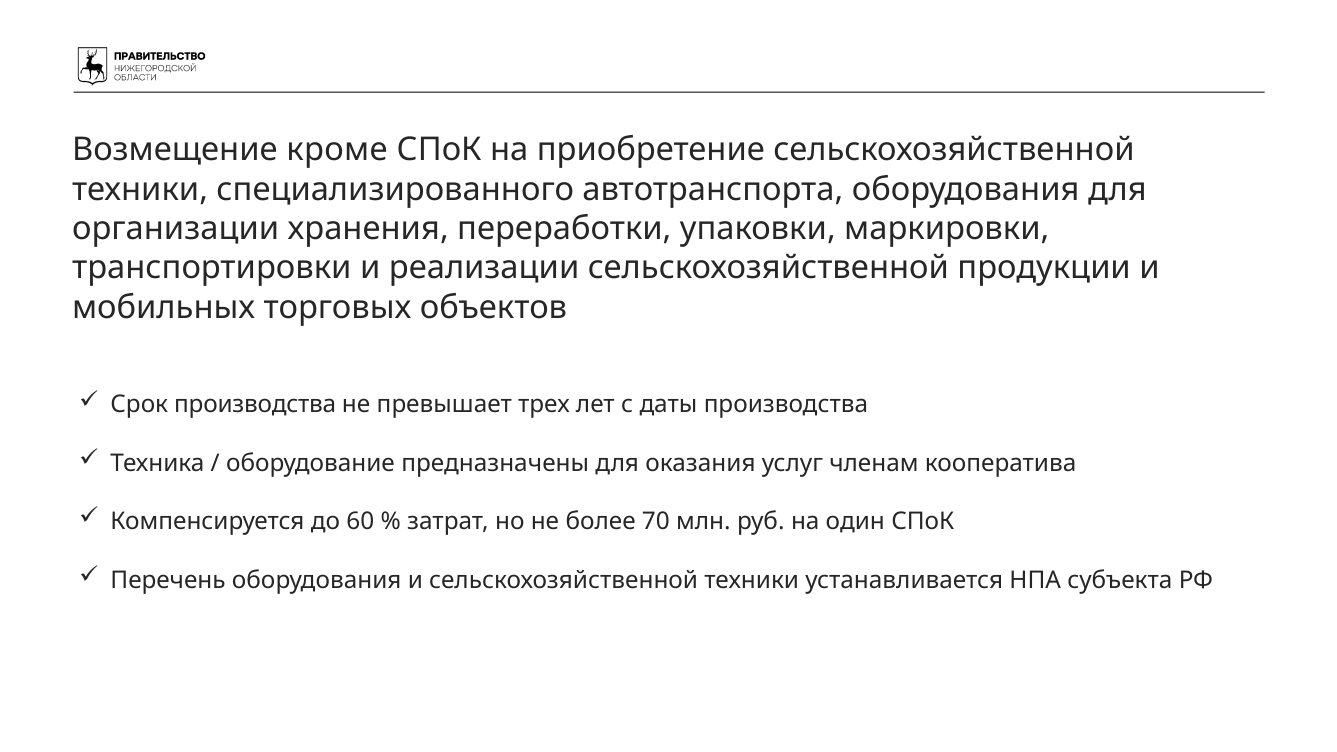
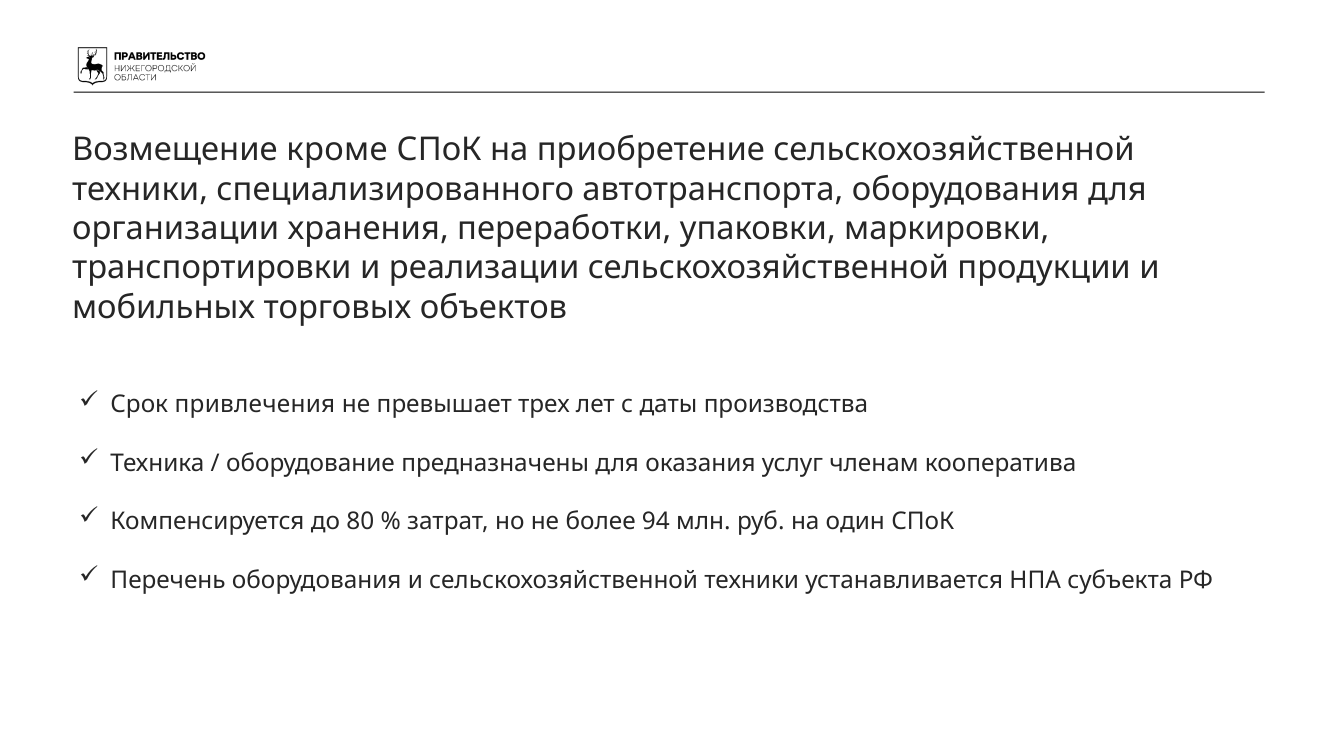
Срок производства: производства -> привлечения (255, 405)
60: 60 -> 80 (360, 522)
70: 70 -> 94 (656, 522)
